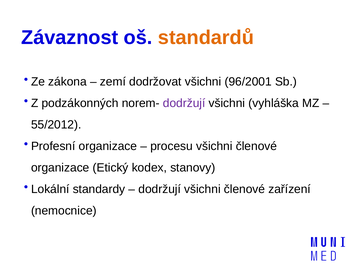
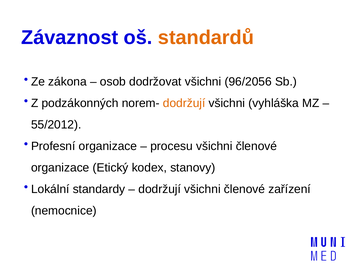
zemí: zemí -> osob (113, 81)
96/2001: 96/2001 -> 96/2056 (248, 81)
dodržují colour: purple -> orange (184, 103)
